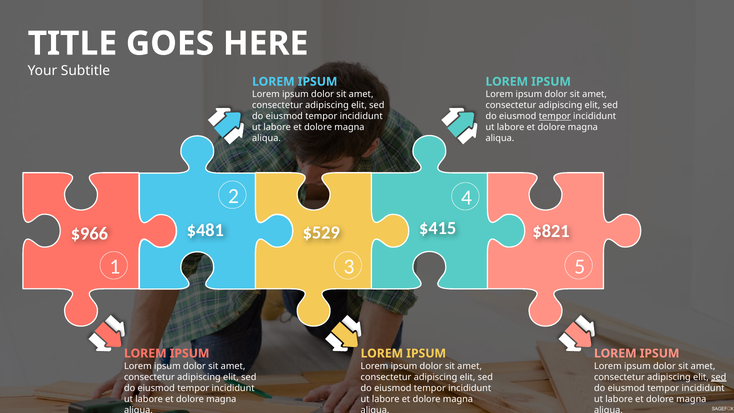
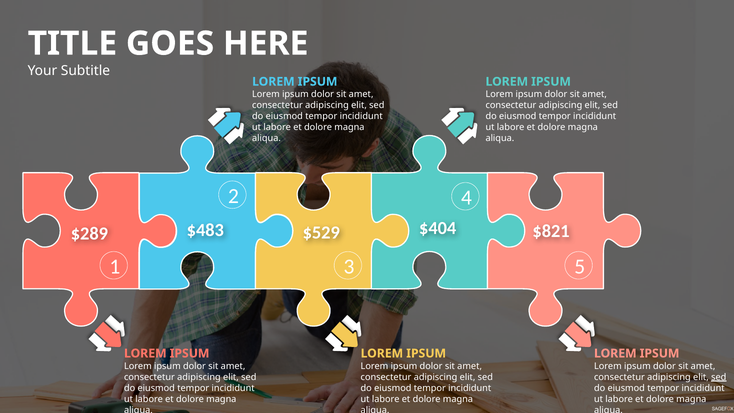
tempor underline: present -> none (555, 116)
$415: $415 -> $404 (438, 228)
$481: $481 -> $483 (205, 230)
$966: $966 -> $289 (89, 233)
